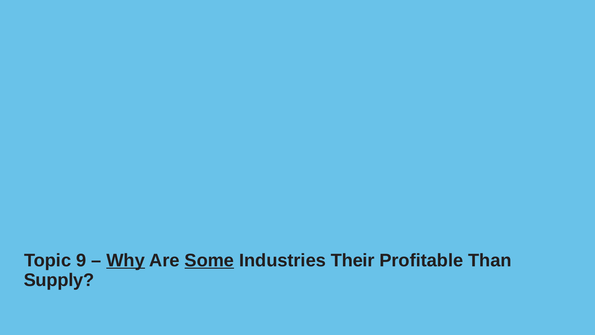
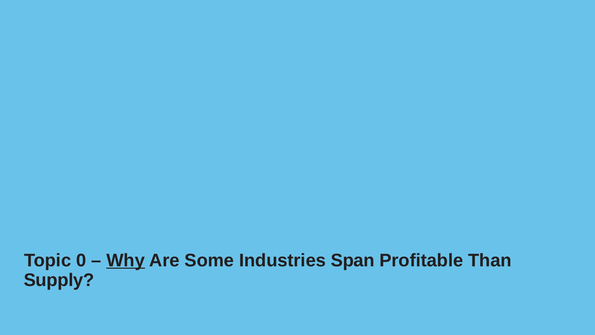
9: 9 -> 0 (81, 260)
Some underline: present -> none (209, 260)
Their: Their -> Span (353, 260)
